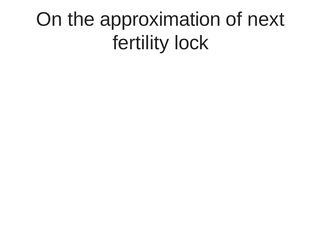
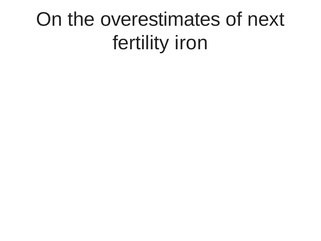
approximation: approximation -> overestimates (160, 19)
lock: lock -> iron (191, 43)
